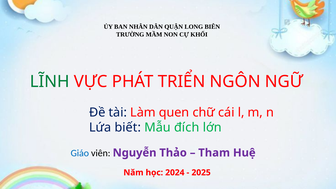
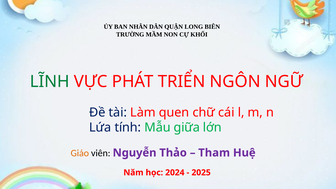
biết: biết -> tính (128, 127)
đích: đích -> giữa (187, 127)
Giáo colour: blue -> orange (80, 153)
